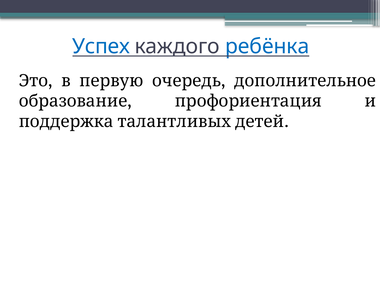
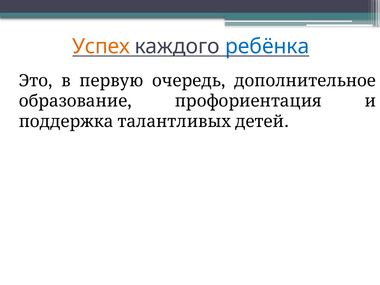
Успех colour: blue -> orange (101, 46)
